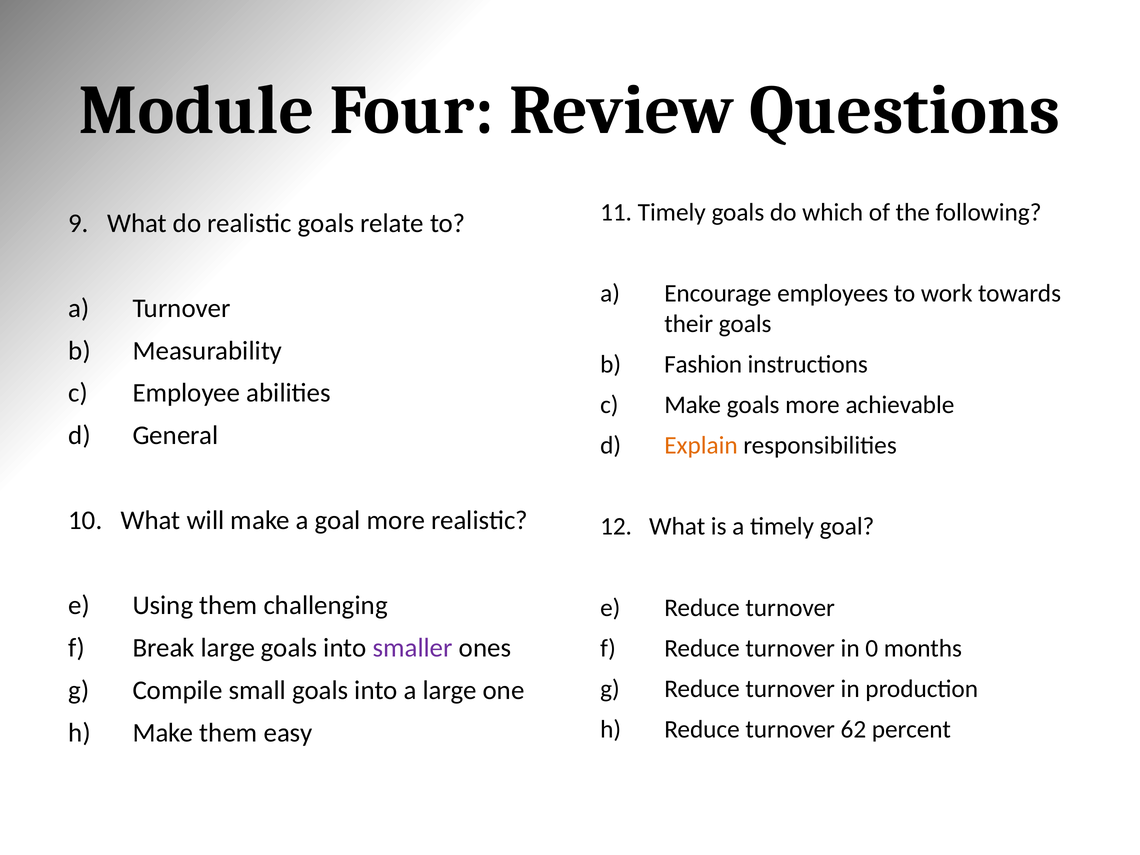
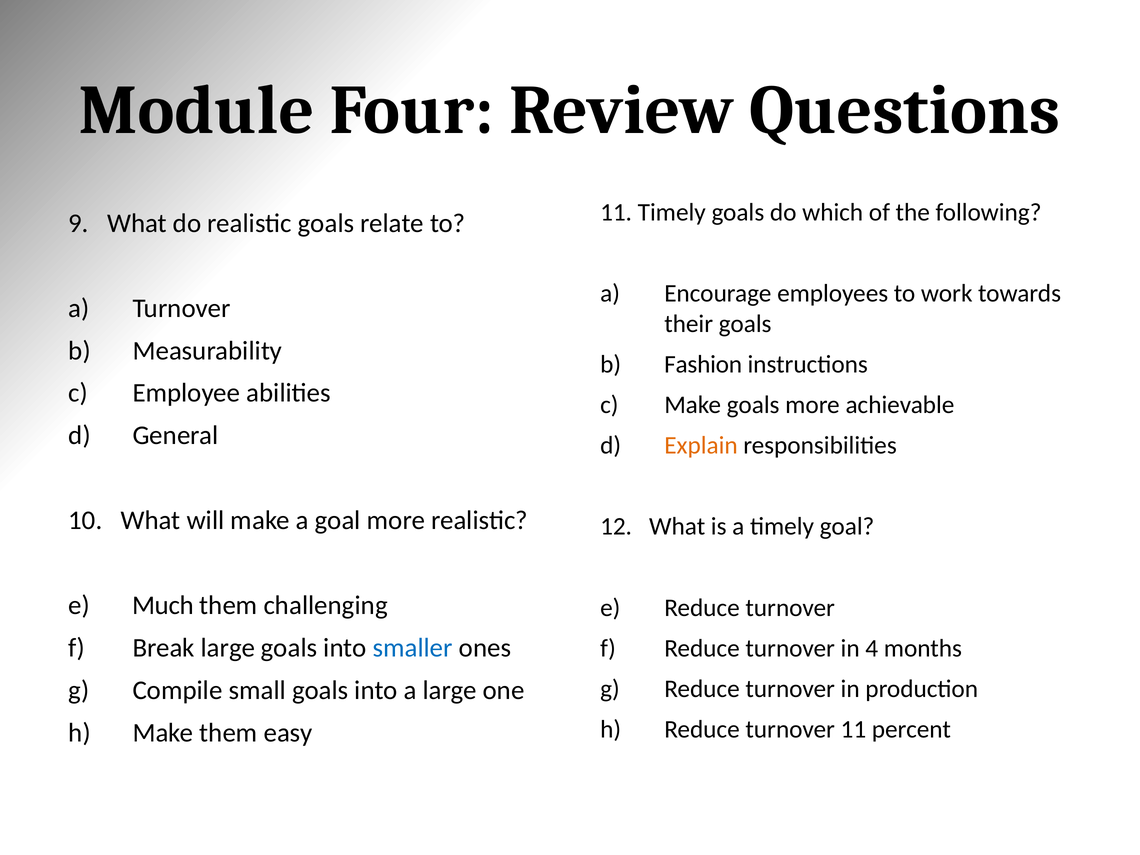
Using: Using -> Much (163, 605)
smaller colour: purple -> blue (413, 648)
0: 0 -> 4 (872, 648)
turnover 62: 62 -> 11 (853, 729)
